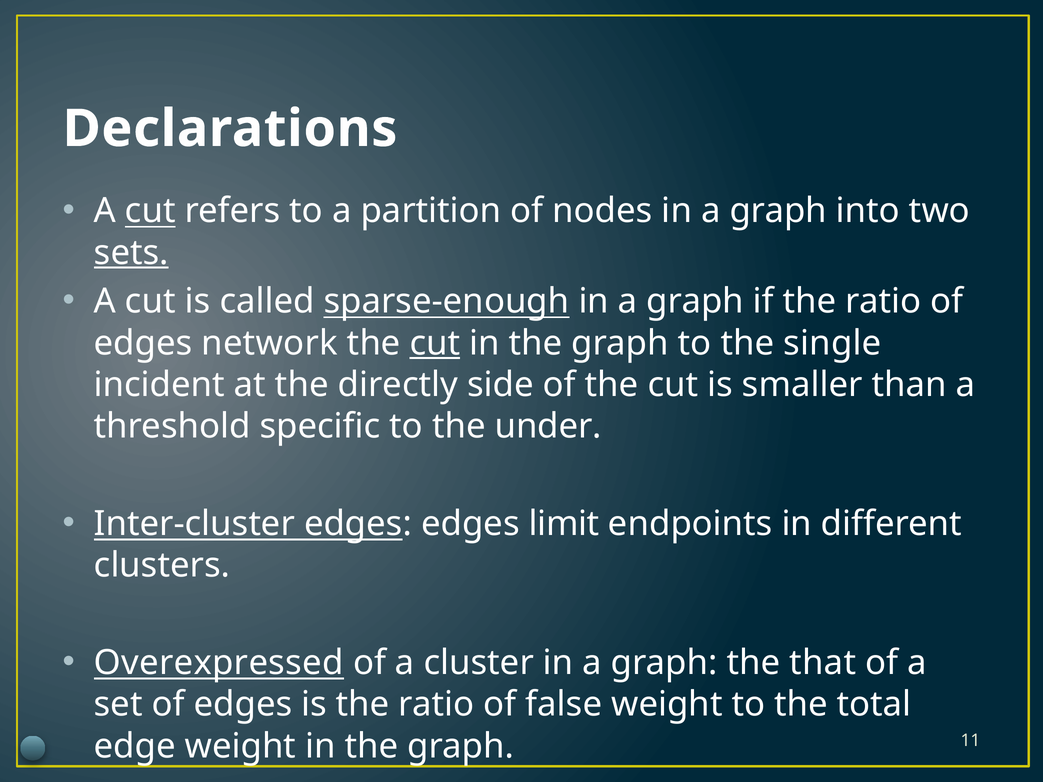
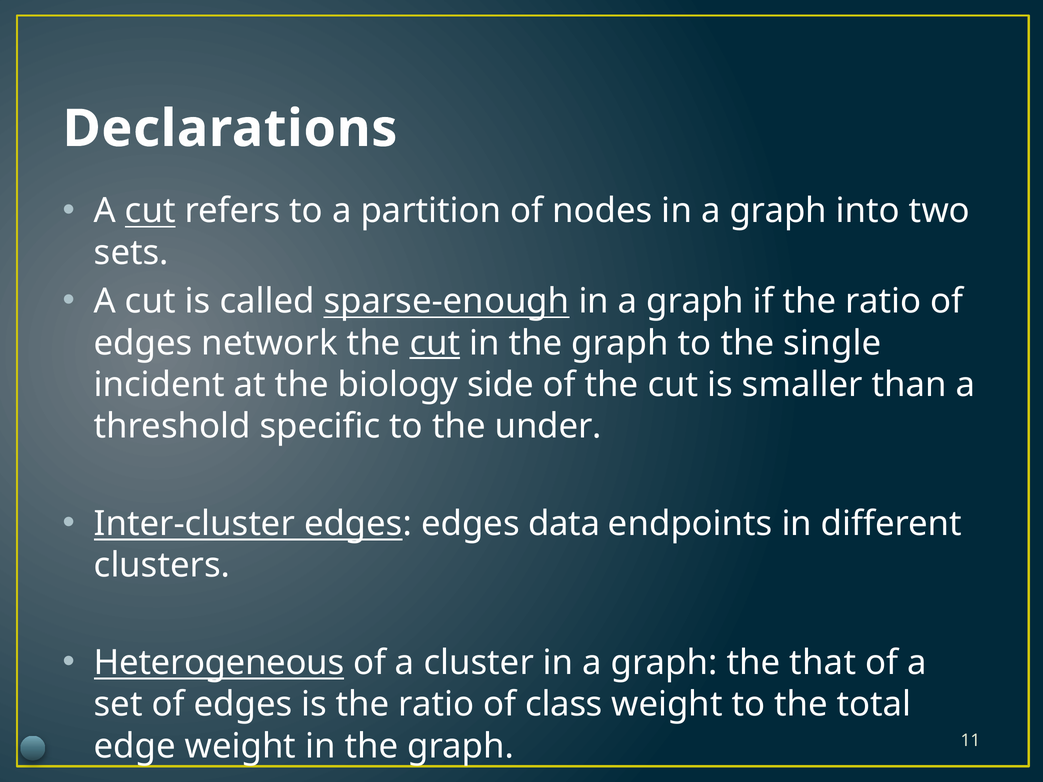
sets underline: present -> none (131, 253)
directly: directly -> biology (398, 385)
limit: limit -> data (564, 524)
Overexpressed: Overexpressed -> Heterogeneous (219, 663)
false: false -> class (564, 705)
